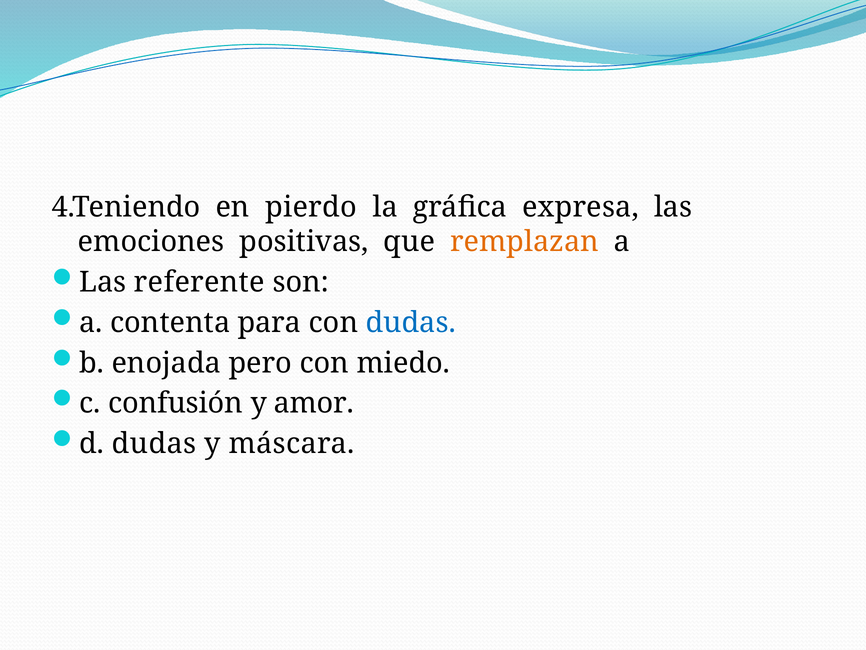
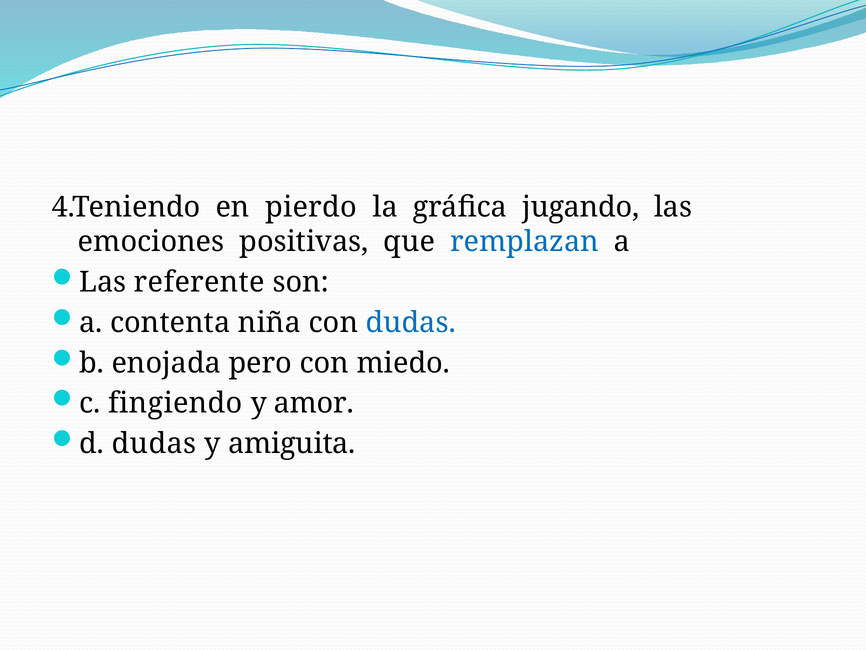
expresa: expresa -> jugando (581, 207)
remplazan colour: orange -> blue (524, 242)
para: para -> niña (269, 322)
confusión: confusión -> fingiendo (175, 403)
máscara: máscara -> amiguita (292, 444)
